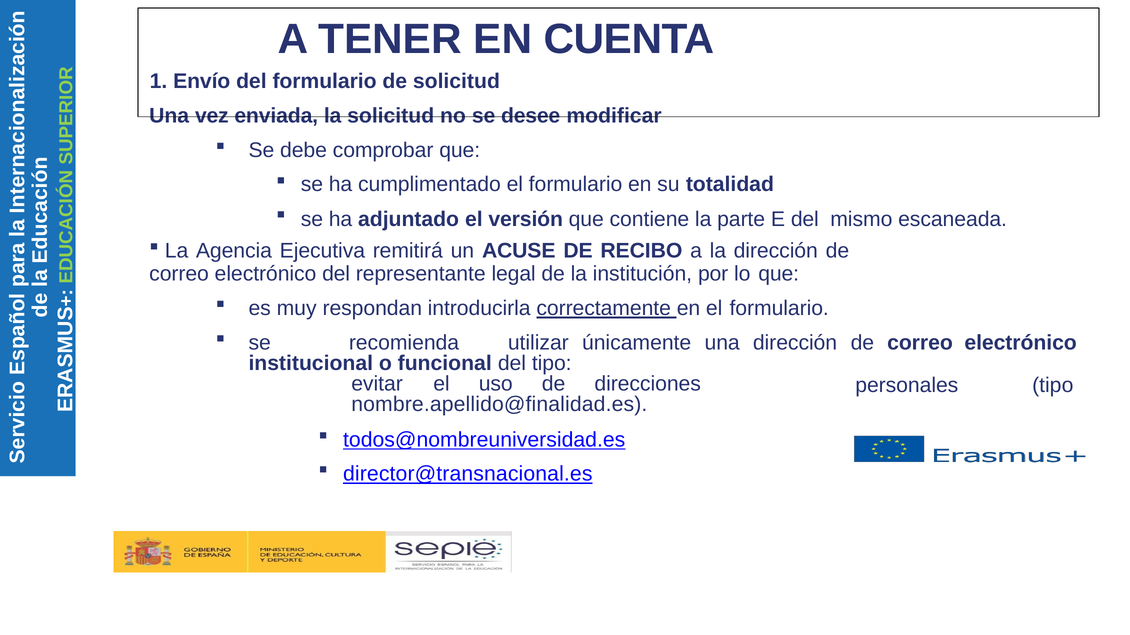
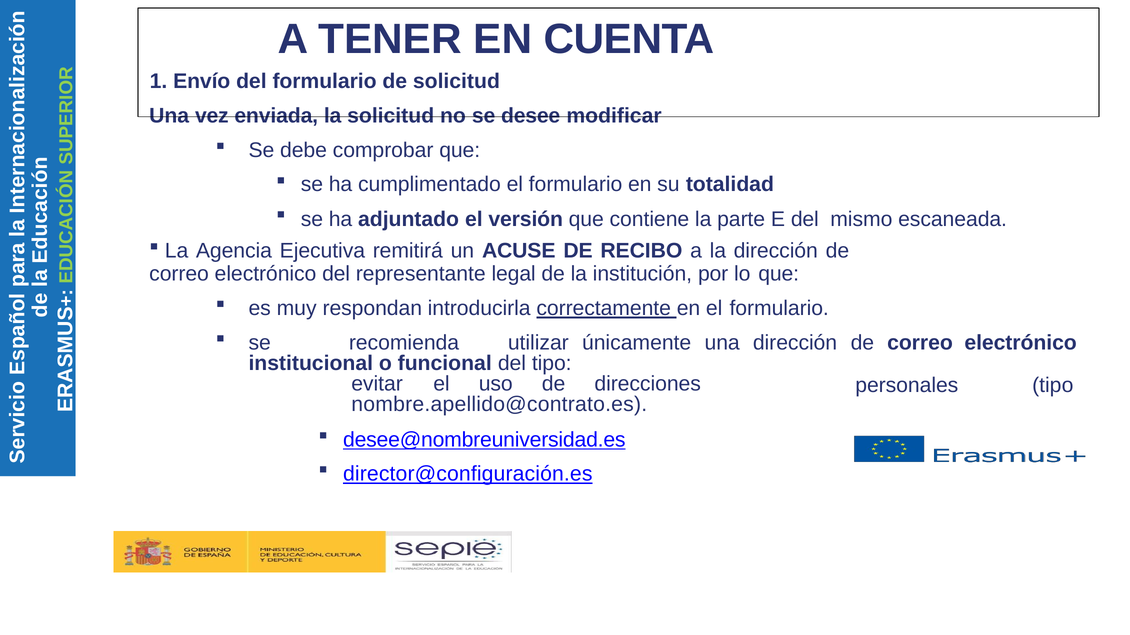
nombre.apellido@finalidad.es: nombre.apellido@finalidad.es -> nombre.apellido@contrato.es (499, 405)
todos@nombreuniversidad.es: todos@nombreuniversidad.es -> desee@nombreuniversidad.es (484, 440)
director@transnacional.es: director@transnacional.es -> director@configuración.es (468, 474)
